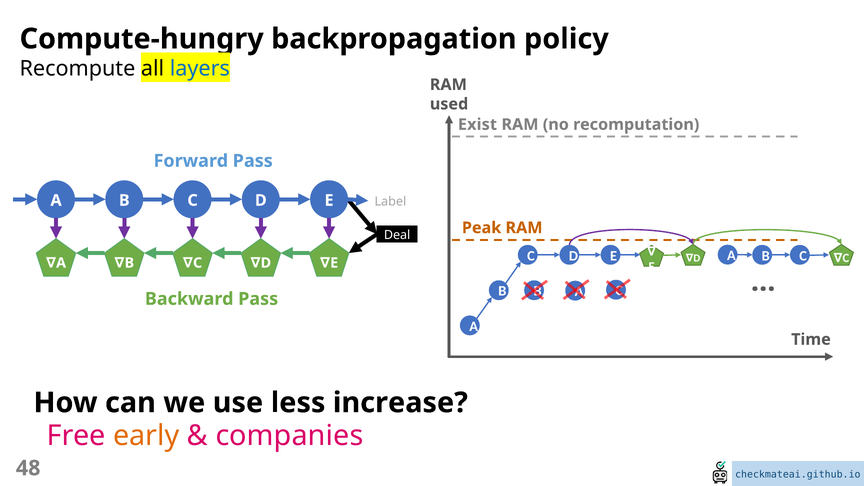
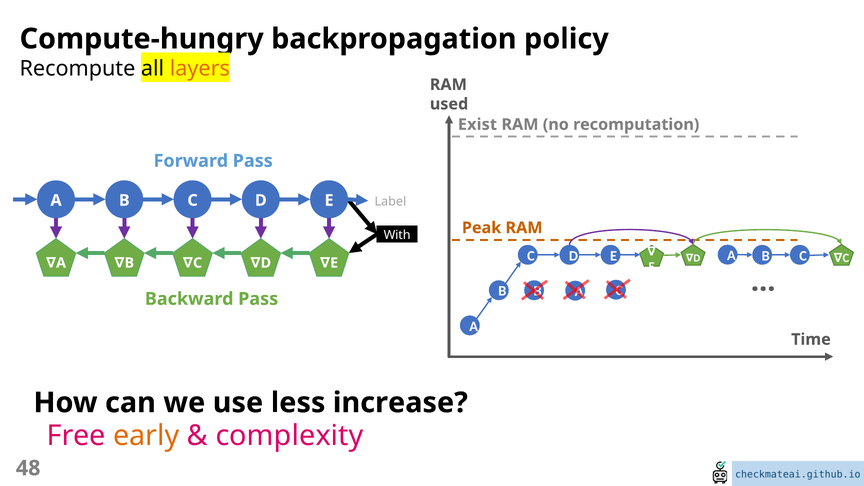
layers colour: blue -> orange (200, 69)
Deal: Deal -> With (397, 235)
companies: companies -> complexity (290, 436)
